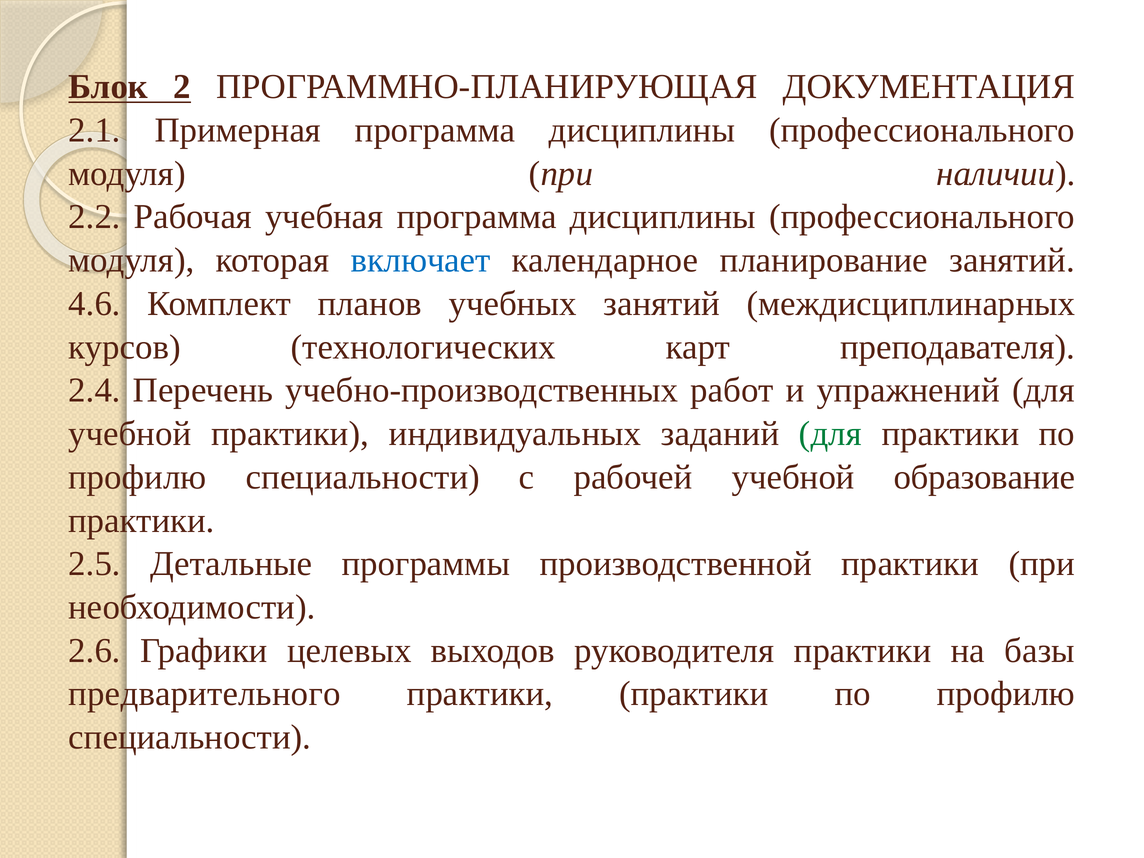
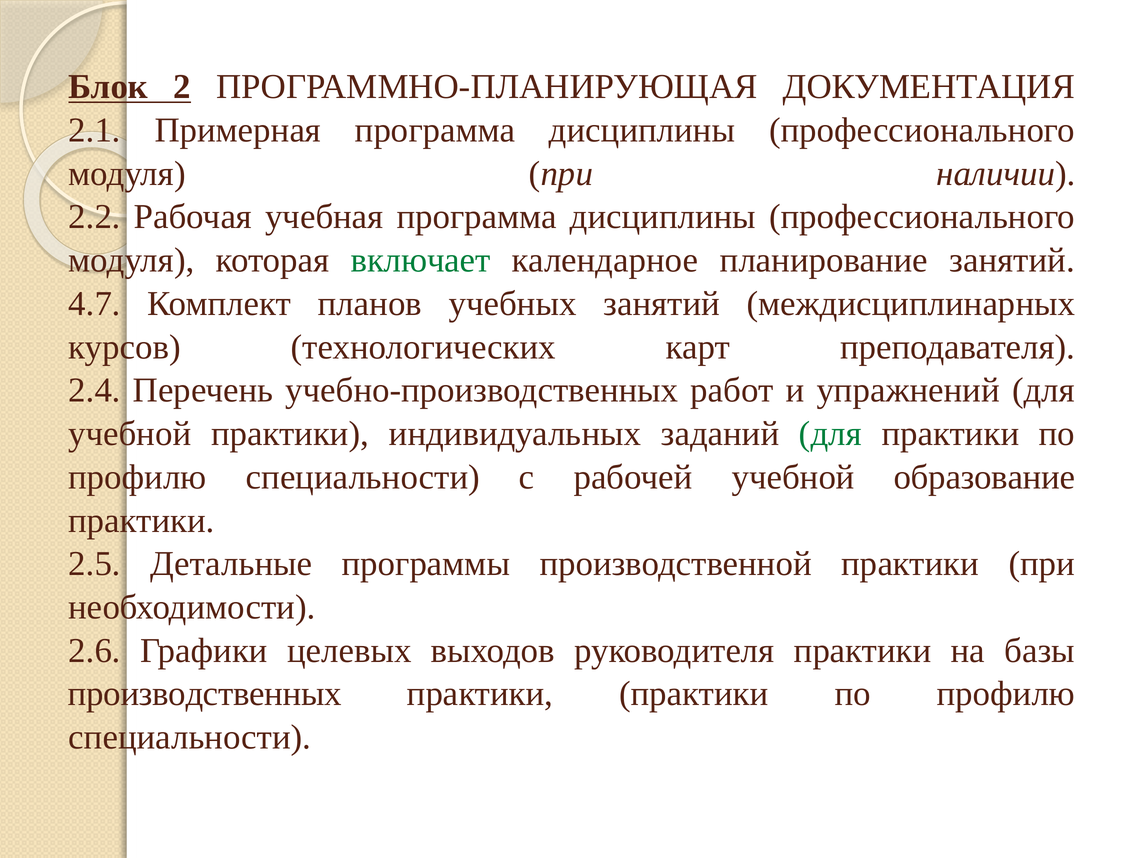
включает colour: blue -> green (421, 260)
4.6: 4.6 -> 4.7 (95, 304)
предварительного: предварительного -> производственных (205, 694)
